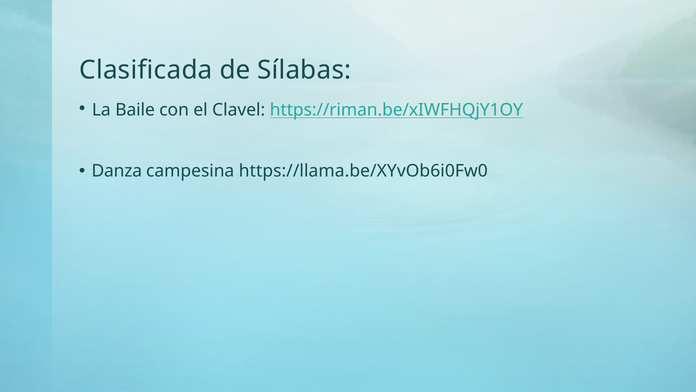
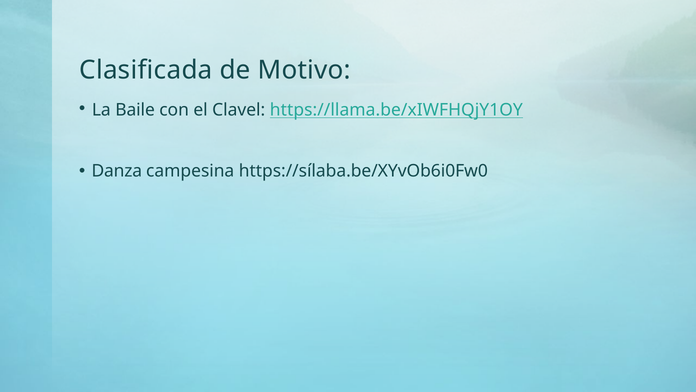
Sílabas: Sílabas -> Motivo (304, 70)
https://riman.be/xIWFHQjY1OY: https://riman.be/xIWFHQjY1OY -> https://llama.be/xIWFHQjY1OY (396, 110)
https://llama.be/XYvOb6i0Fw0: https://llama.be/XYvOb6i0Fw0 -> https://sílaba.be/XYvOb6i0Fw0 (363, 171)
